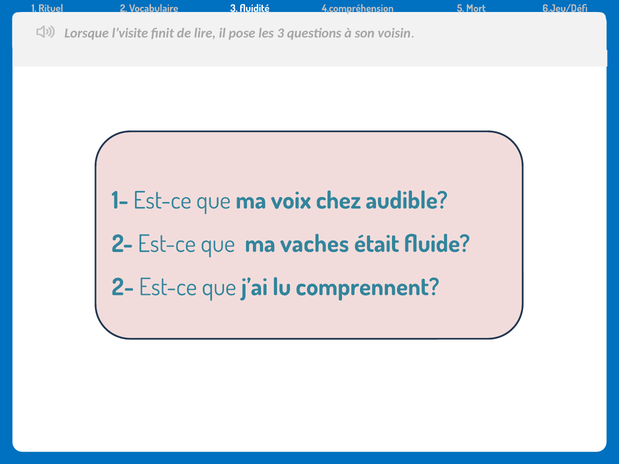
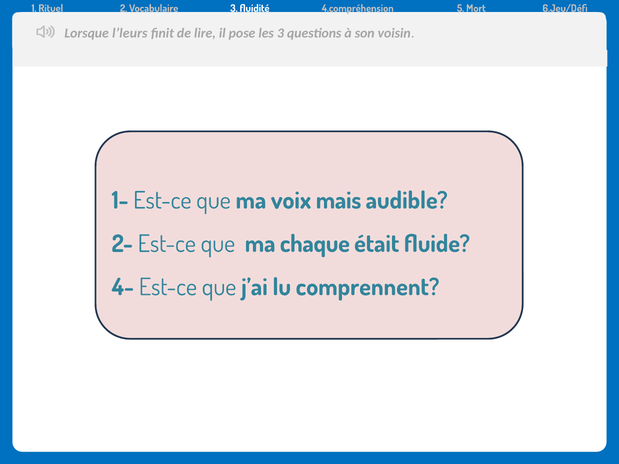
l’visite: l’visite -> l’leurs (130, 33)
chez: chez -> mais (339, 201)
vaches: vaches -> chaque (315, 244)
2-: 2- -> 4- (123, 287)
